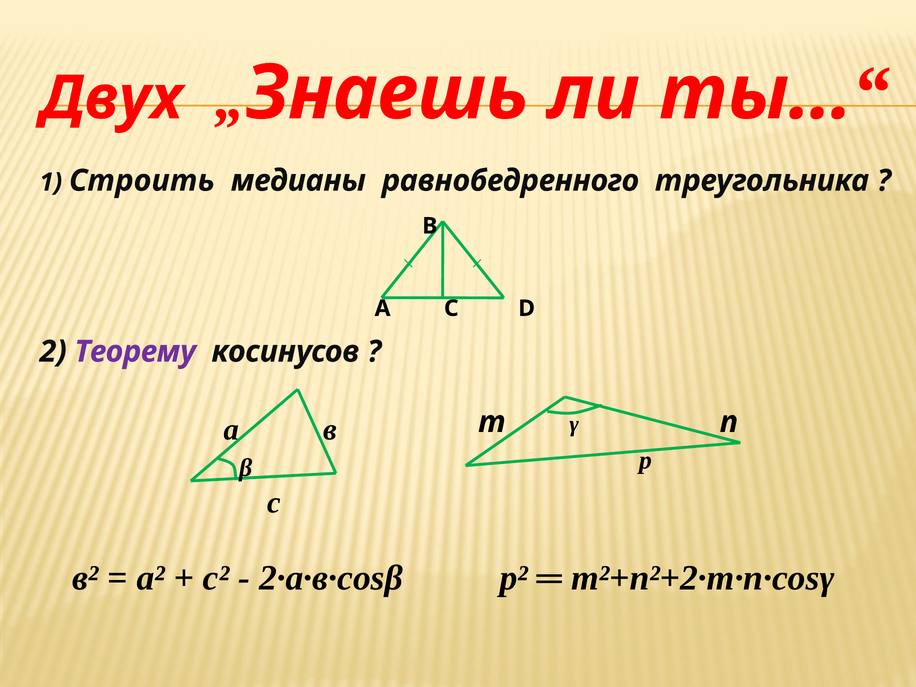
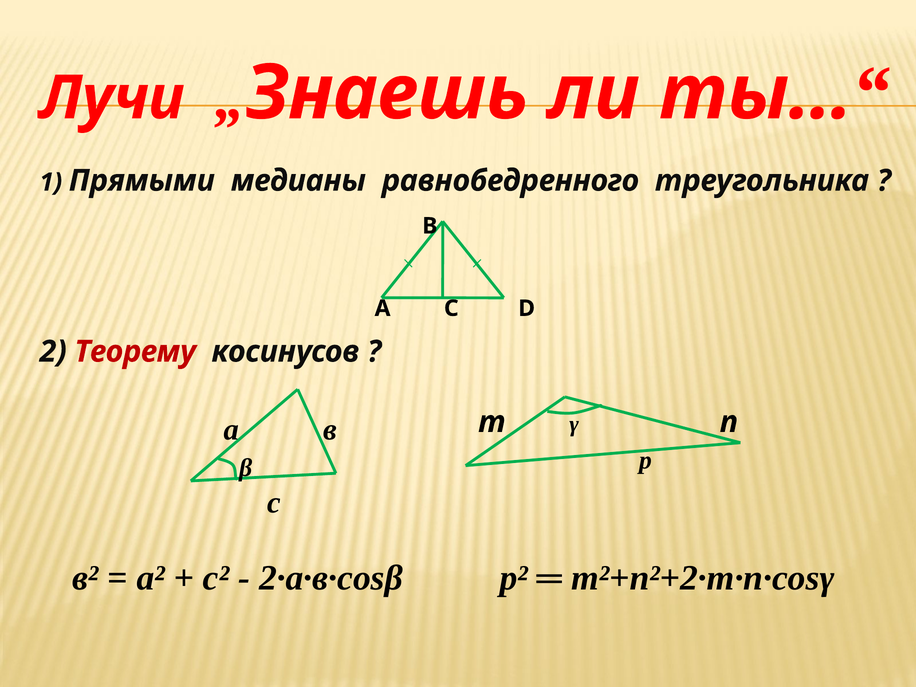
Двух: Двух -> Лучи (112, 98)
Строить: Строить -> Прямыми (142, 181)
Теорему colour: purple -> red (135, 352)
